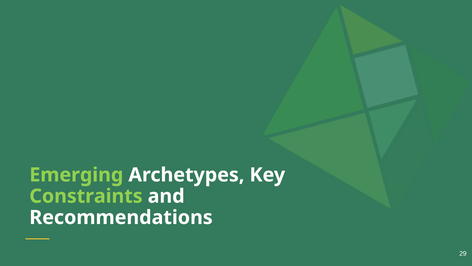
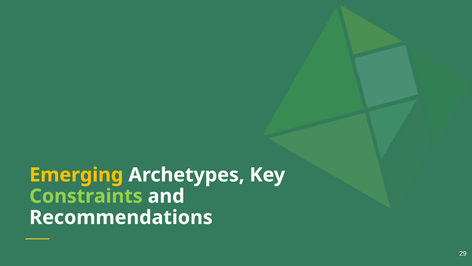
Emerging colour: light green -> yellow (76, 175)
